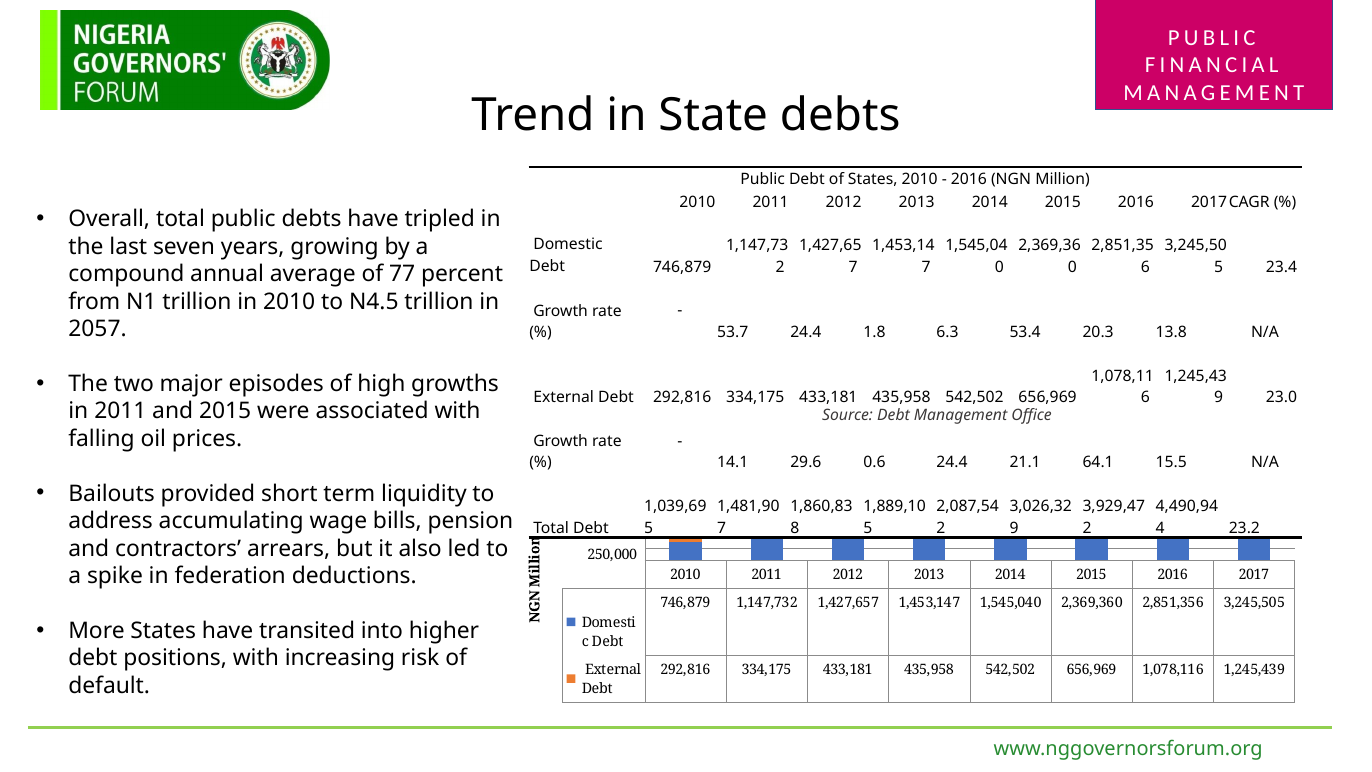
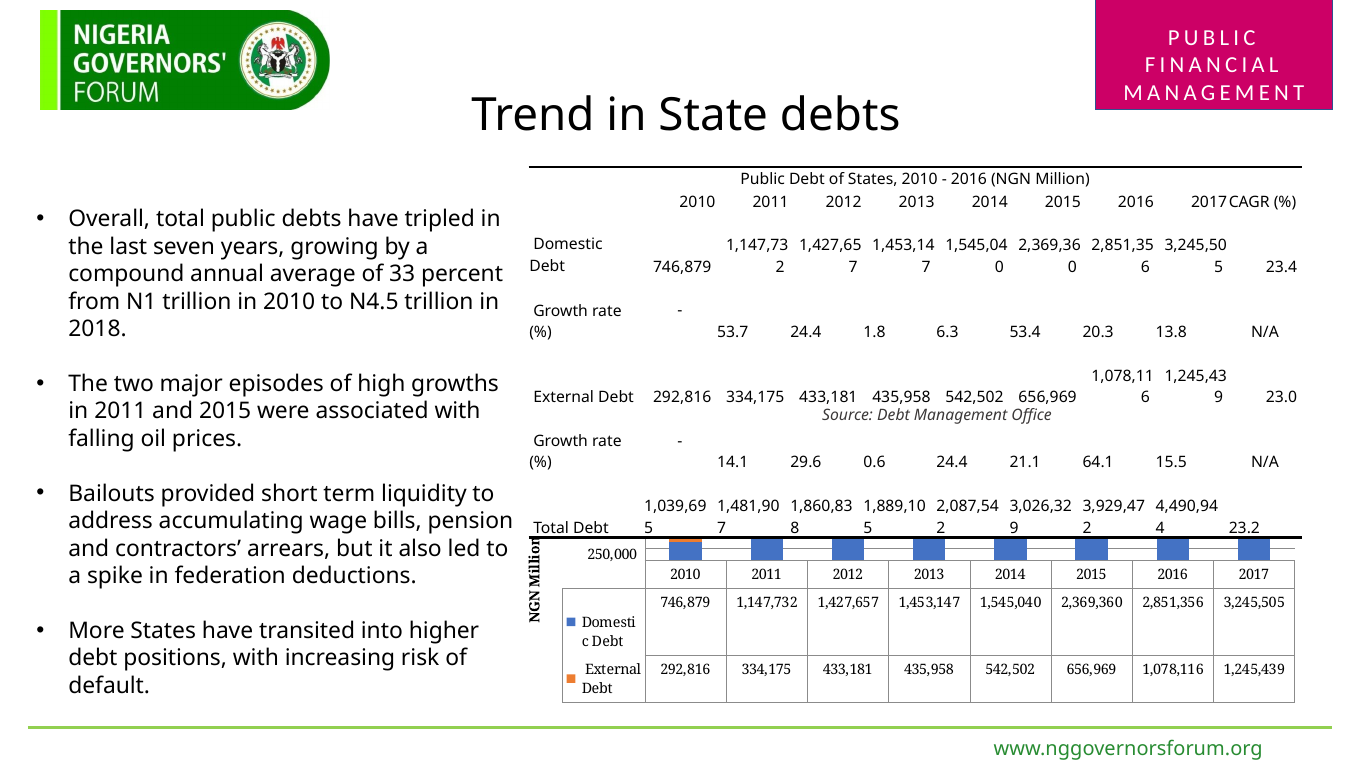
77: 77 -> 33 (402, 274)
2057: 2057 -> 2018 (98, 329)
